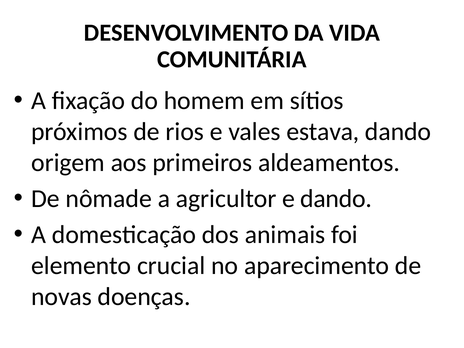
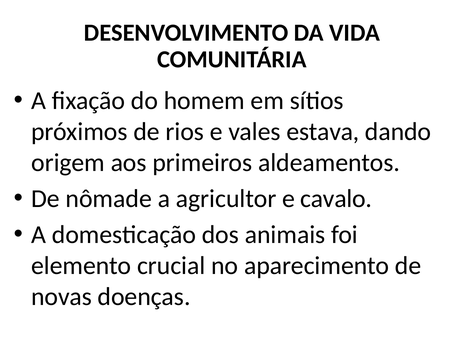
e dando: dando -> cavalo (336, 199)
